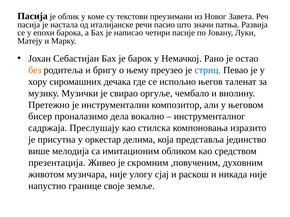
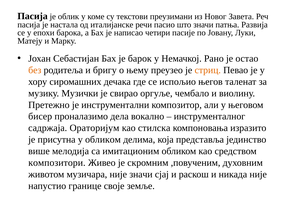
стриц colour: blue -> orange (208, 70)
Преслушају: Преслушају -> Ораторијум (94, 128)
у оркестар: оркестар -> обликом (103, 140)
презентација: презентација -> композитори (57, 163)
није улогу: улогу -> значи (141, 175)
